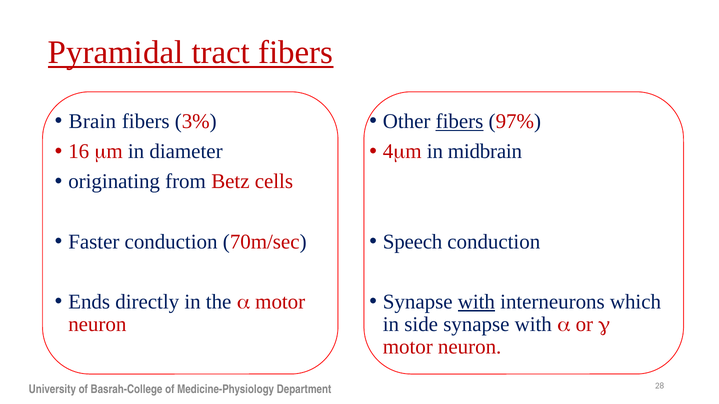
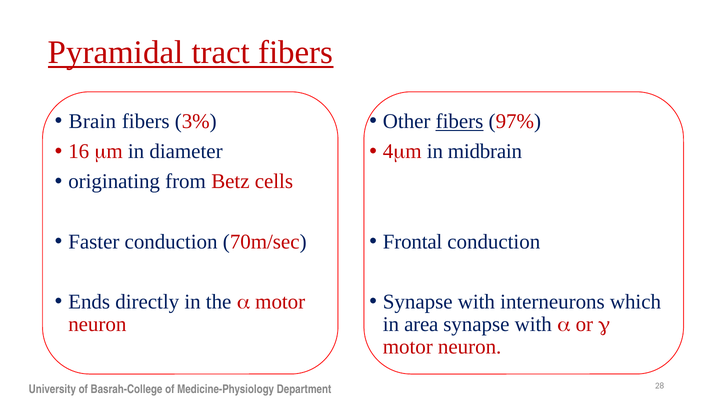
Speech: Speech -> Frontal (413, 242)
with underline: present -> none (476, 302)
side: side -> area (421, 325)
